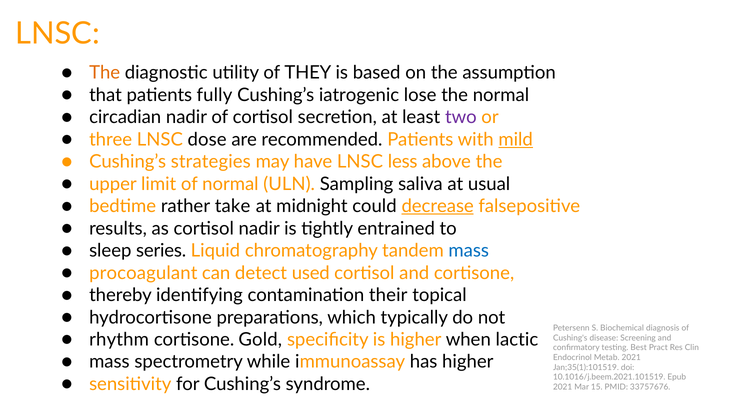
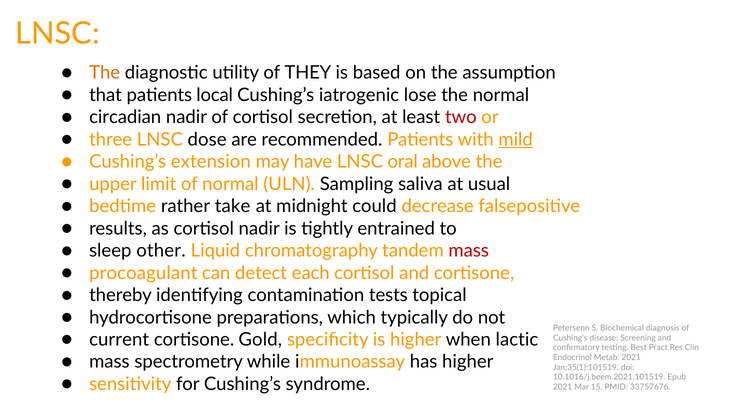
fully: fully -> local (215, 95)
two colour: purple -> red (461, 117)
strategies: strategies -> extension (211, 162)
less: less -> oral (403, 162)
decrease underline: present -> none (438, 206)
series: series -> other (161, 251)
mass colour: blue -> red (469, 251)
used: used -> each (311, 273)
their: their -> tests (388, 295)
rhythm: rhythm -> current (119, 340)
